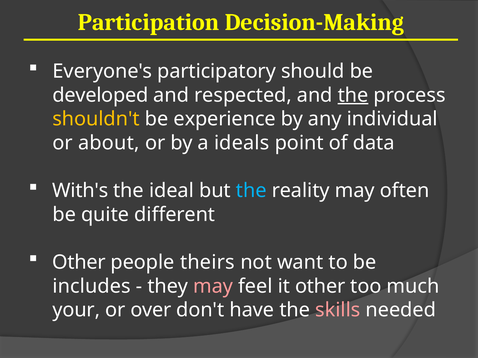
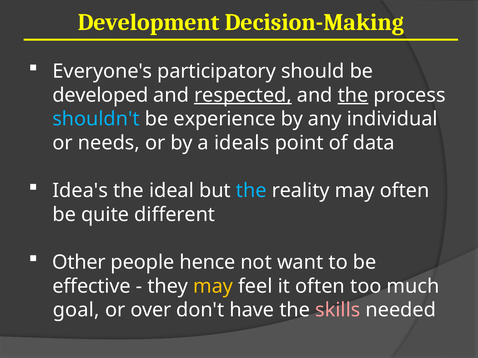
Participation: Participation -> Development (149, 22)
respected underline: none -> present (243, 95)
shouldn't colour: yellow -> light blue (96, 119)
about: about -> needs (109, 143)
With's: With's -> Idea's (80, 191)
theirs: theirs -> hence (208, 263)
includes: includes -> effective (92, 287)
may colour: pink -> yellow (213, 287)
it other: other -> often (320, 287)
your: your -> goal (76, 310)
